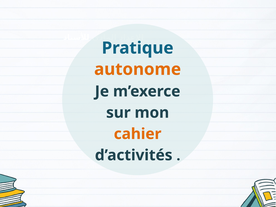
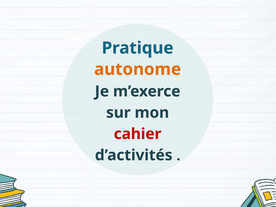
cahier colour: orange -> red (138, 134)
